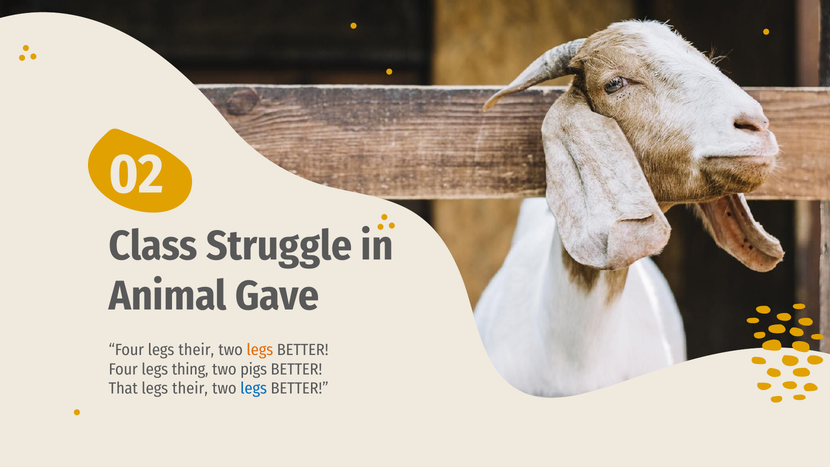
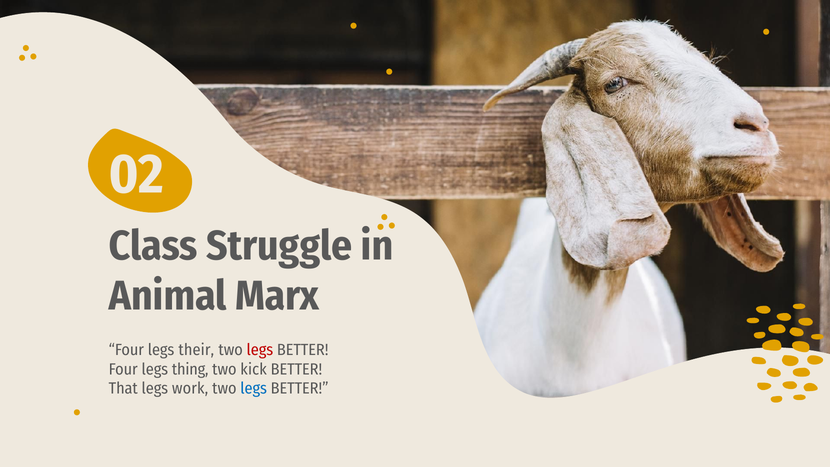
Gave: Gave -> Marx (277, 296)
legs colour: orange -> red (260, 350)
pigs: pigs -> kick (254, 369)
their: their -> work (190, 388)
